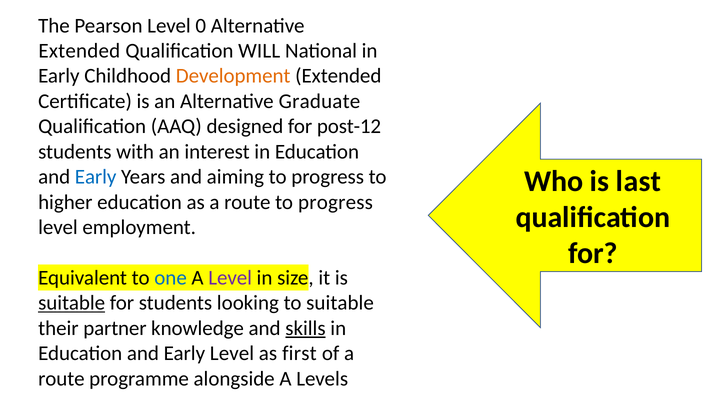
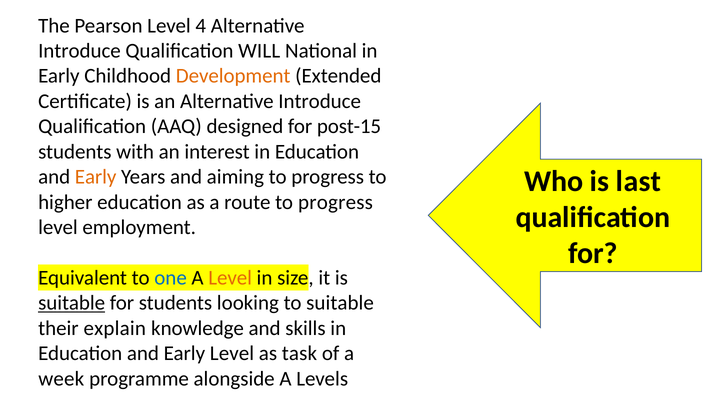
0: 0 -> 4 (201, 26)
Extended: Extended -> Introduce (79, 51)
an Alternative Graduate: Graduate -> Introduce (320, 101)
post-12: post-12 -> post-15 (349, 126)
Early colour: blue -> orange (96, 177)
Level colour: purple -> orange (230, 277)
partner: partner -> explain (115, 328)
skills underline: present -> none (305, 328)
first: first -> task (299, 353)
route: route -> week (61, 378)
